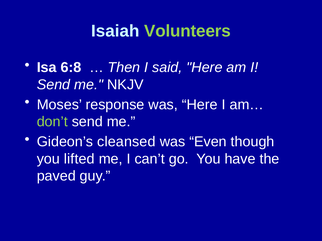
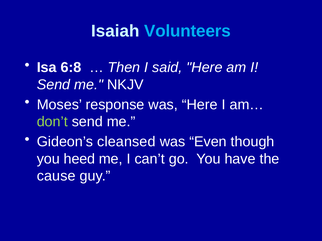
Volunteers colour: light green -> light blue (187, 31)
lifted: lifted -> heed (79, 159)
paved: paved -> cause (56, 176)
